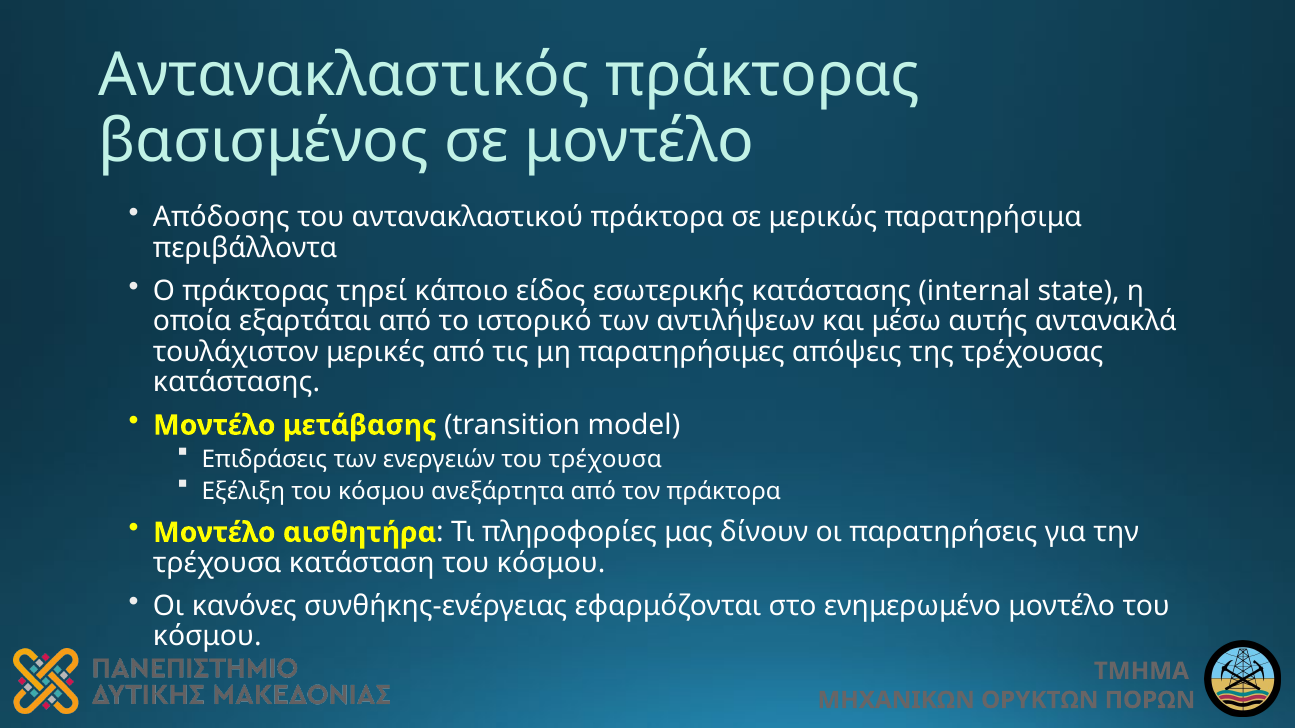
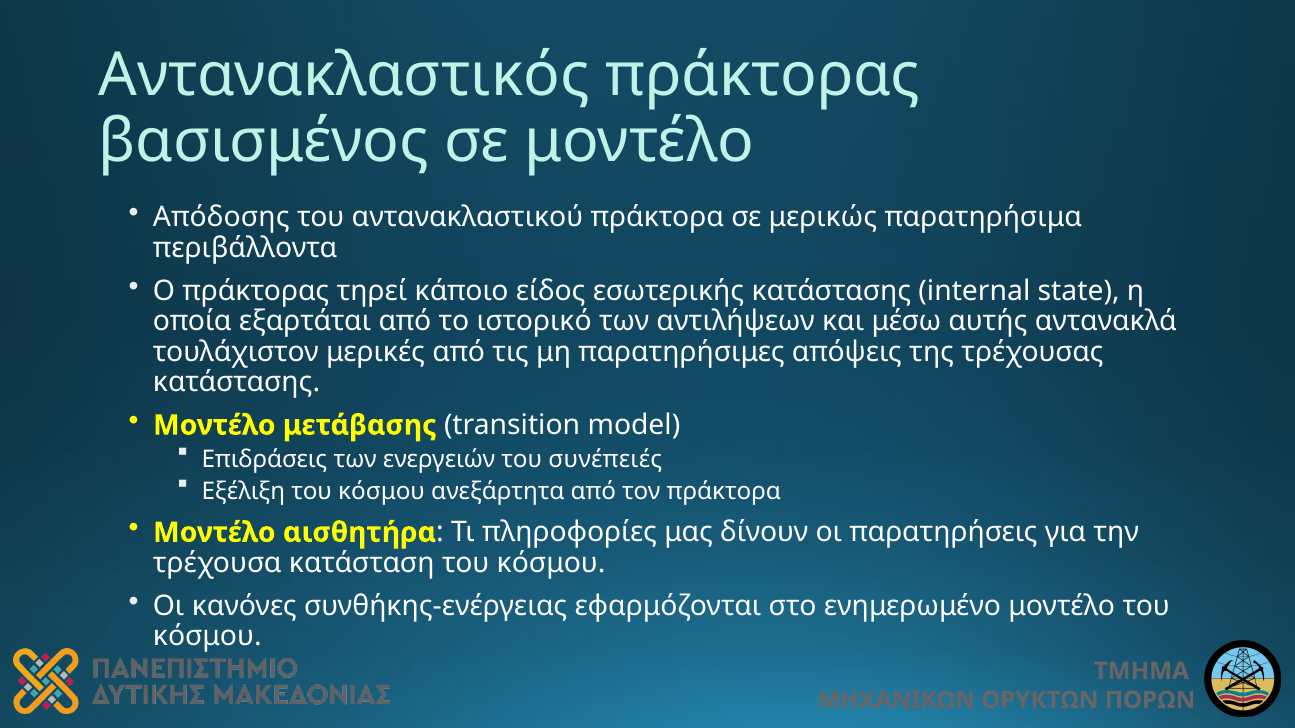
του τρέχουσα: τρέχουσα -> συνέπειές (605, 459)
